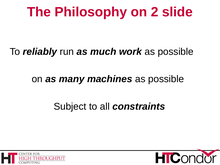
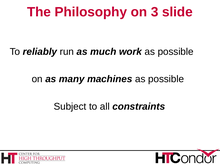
2: 2 -> 3 (155, 12)
